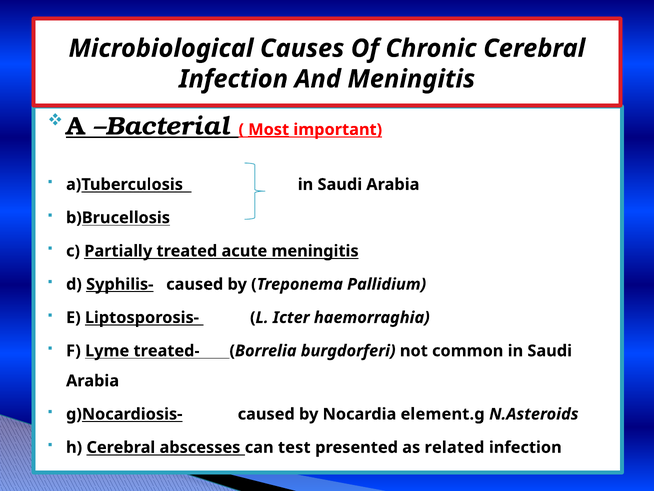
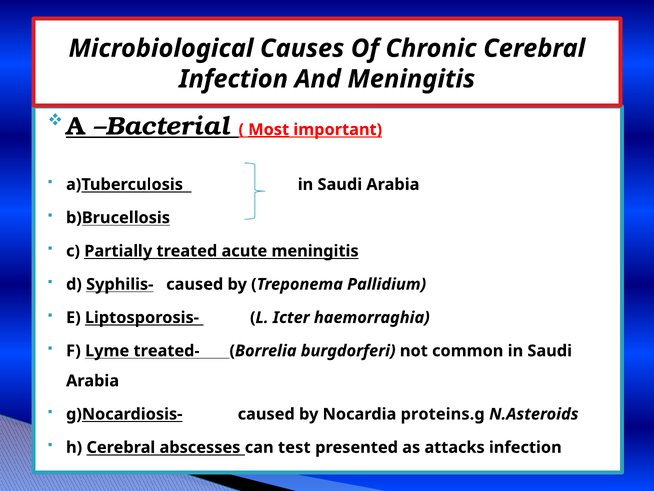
Syphilis- underline: present -> none (120, 284)
element.g: element.g -> proteins.g (443, 414)
related: related -> attacks (455, 447)
